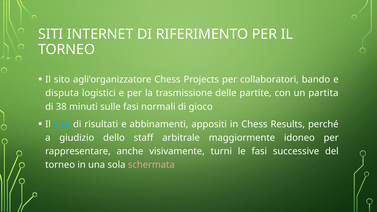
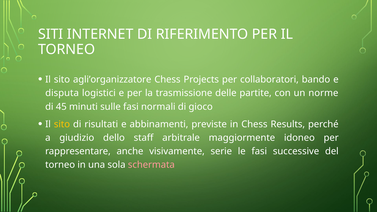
partita: partita -> norme (323, 93)
38: 38 -> 45 (61, 107)
sito colour: light blue -> yellow (62, 124)
appositi: appositi -> previste (209, 124)
turni: turni -> serie (221, 151)
